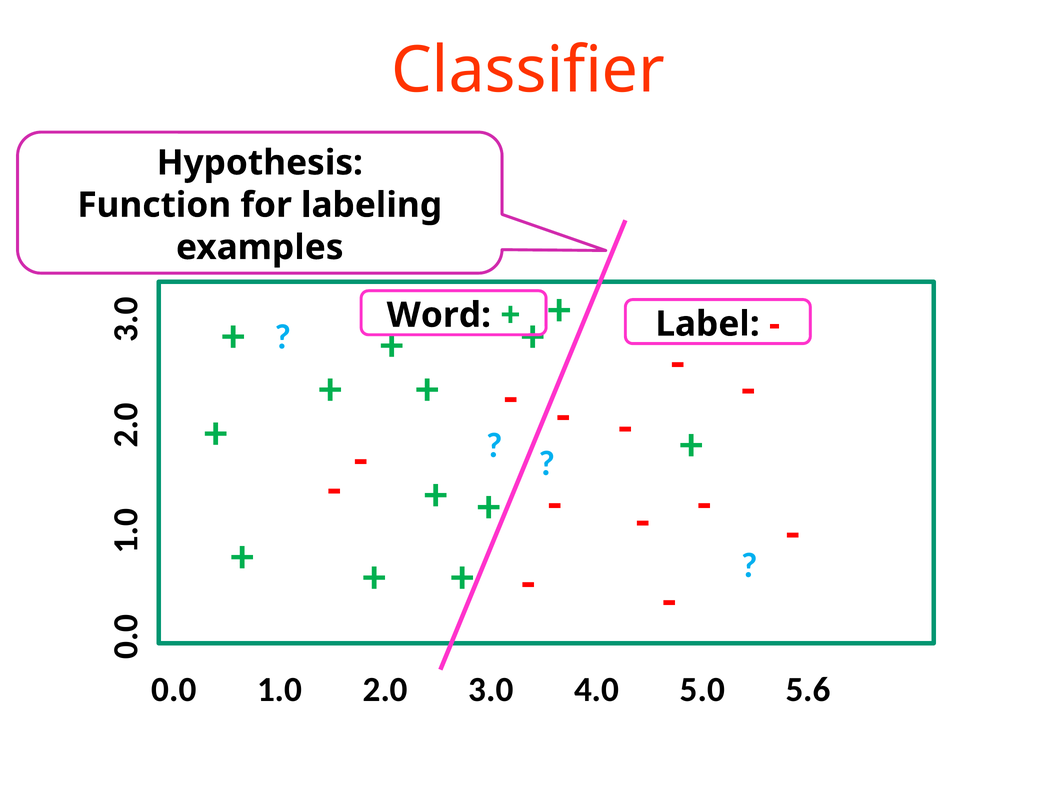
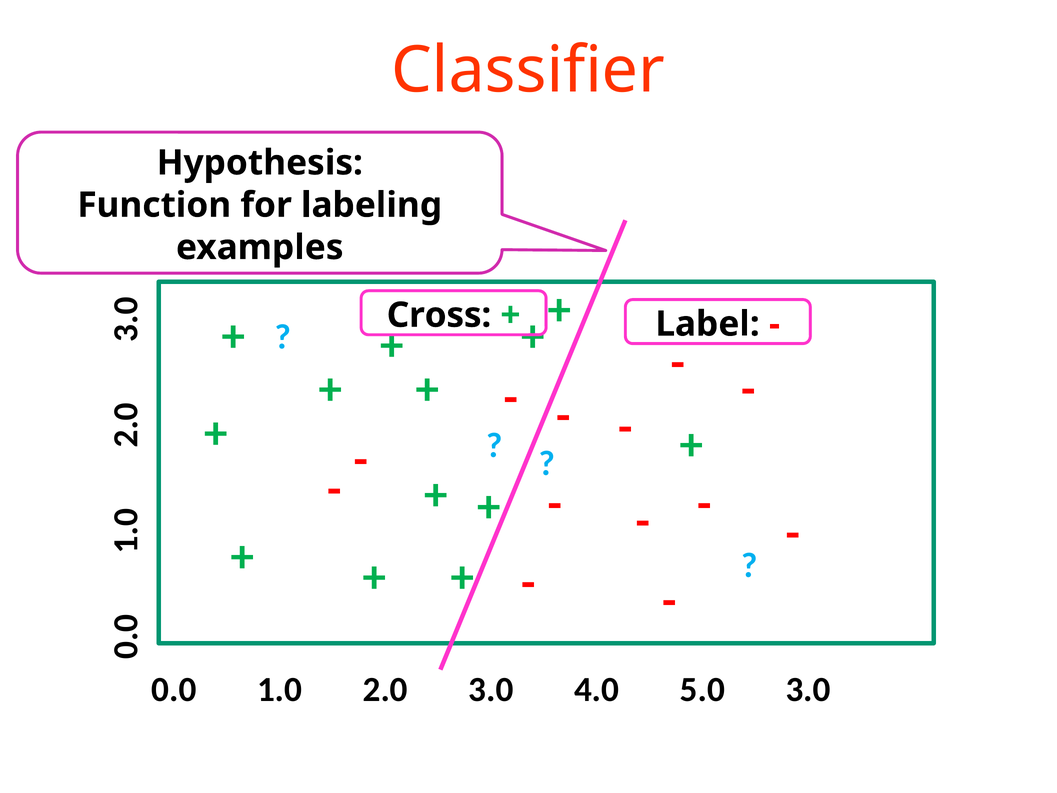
Word: Word -> Cross (439, 315)
5.0 5.6: 5.6 -> 3.0 (808, 689)
